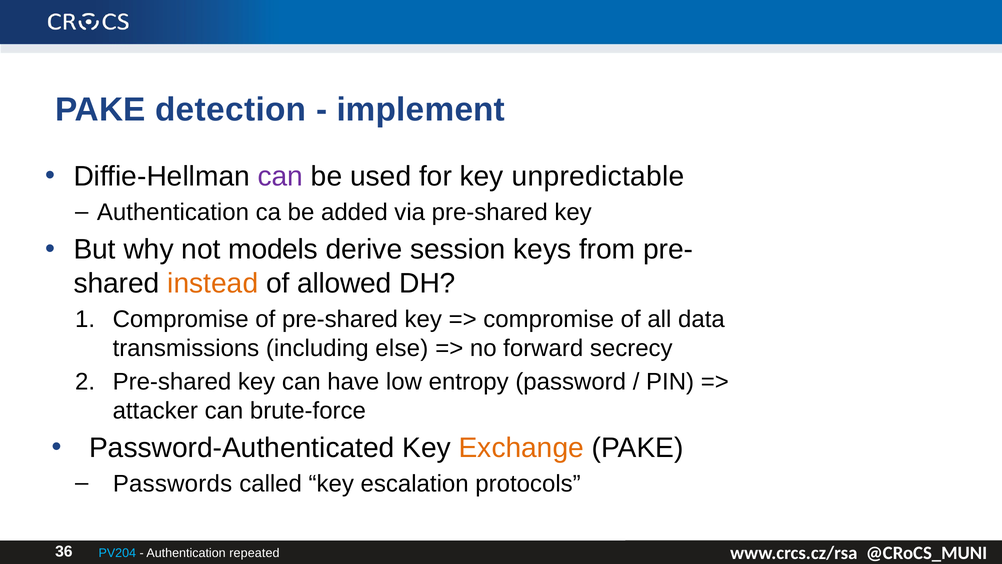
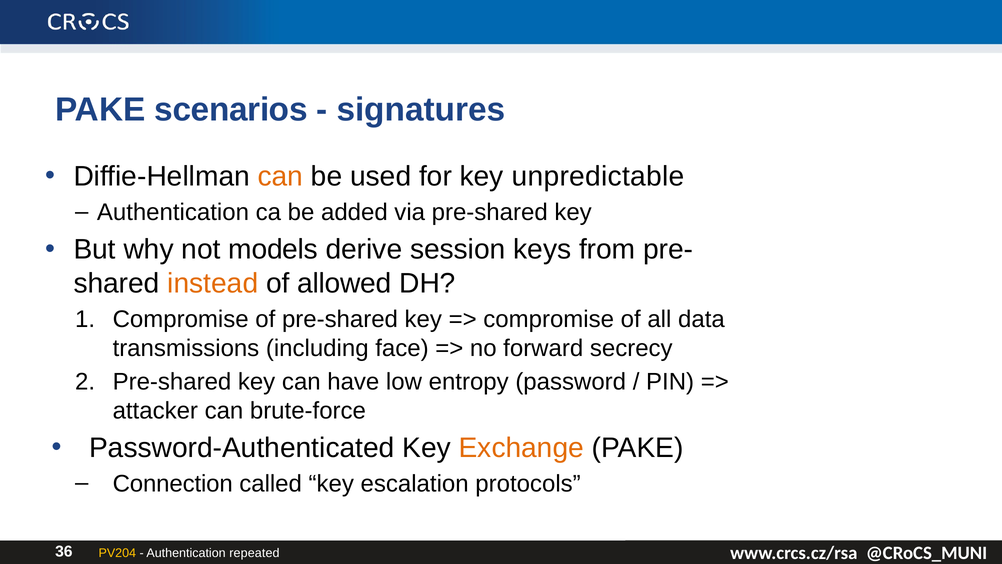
detection: detection -> scenarios (231, 110)
implement: implement -> signatures (421, 110)
can colour: purple -> orange (280, 176)
else: else -> face (402, 348)
Passwords: Passwords -> Connection (173, 483)
PV204 colour: light blue -> yellow (117, 553)
